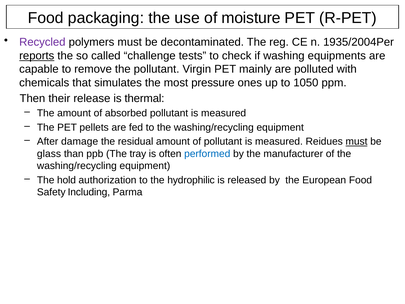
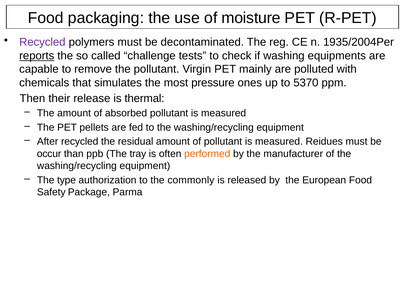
1050: 1050 -> 5370 (306, 83)
After damage: damage -> recycled (80, 142)
must underline: present -> none (357, 142)
glass: glass -> occur (49, 154)
performed colour: blue -> orange (207, 154)
hold: hold -> type (66, 180)
hydrophilic: hydrophilic -> commonly (191, 180)
Including: Including -> Package (89, 192)
